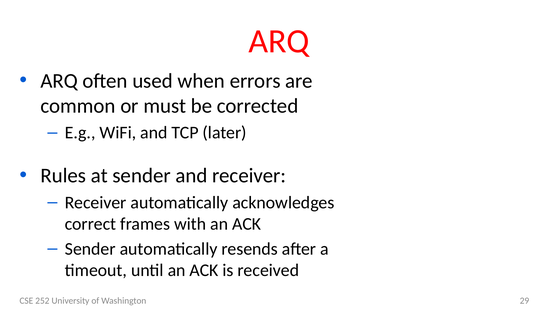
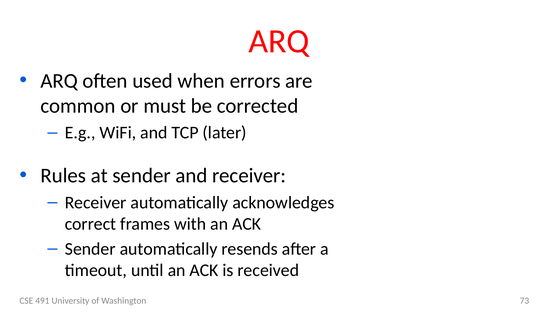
252: 252 -> 491 (42, 301)
29: 29 -> 73 (524, 301)
